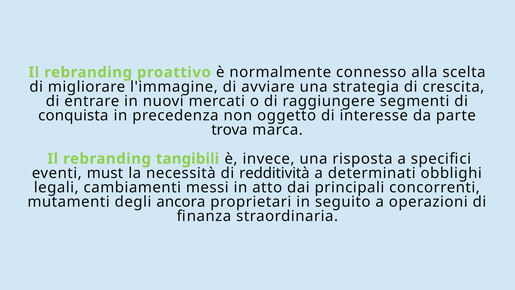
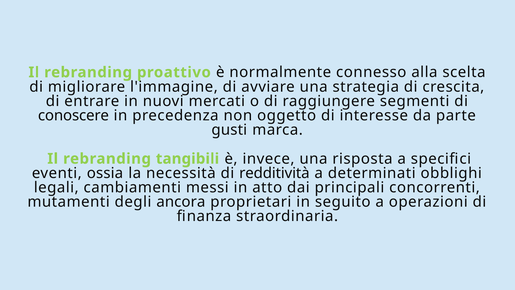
conquista: conquista -> conoscere (73, 115)
trova: trova -> gusti (229, 130)
must: must -> ossia (105, 173)
